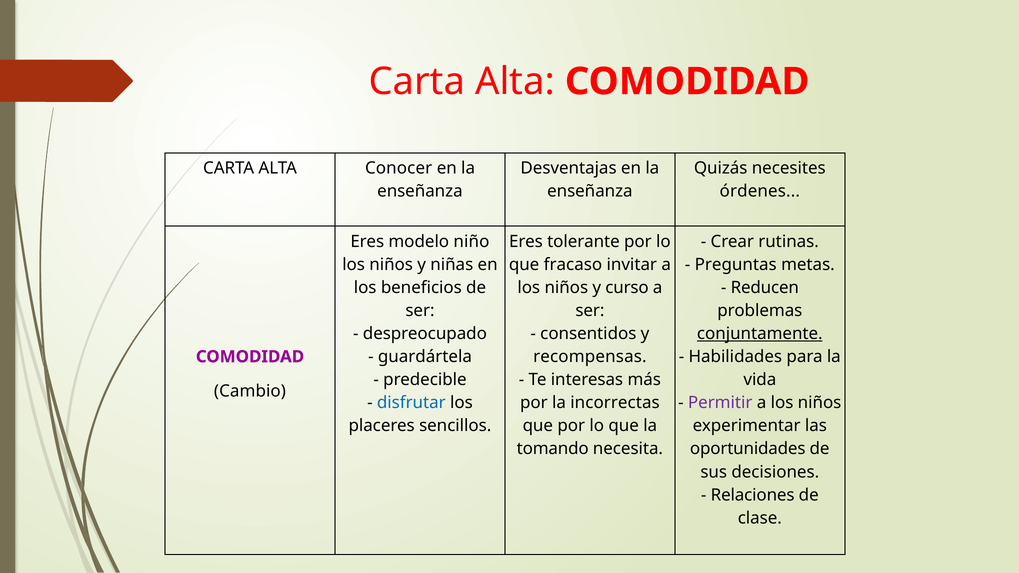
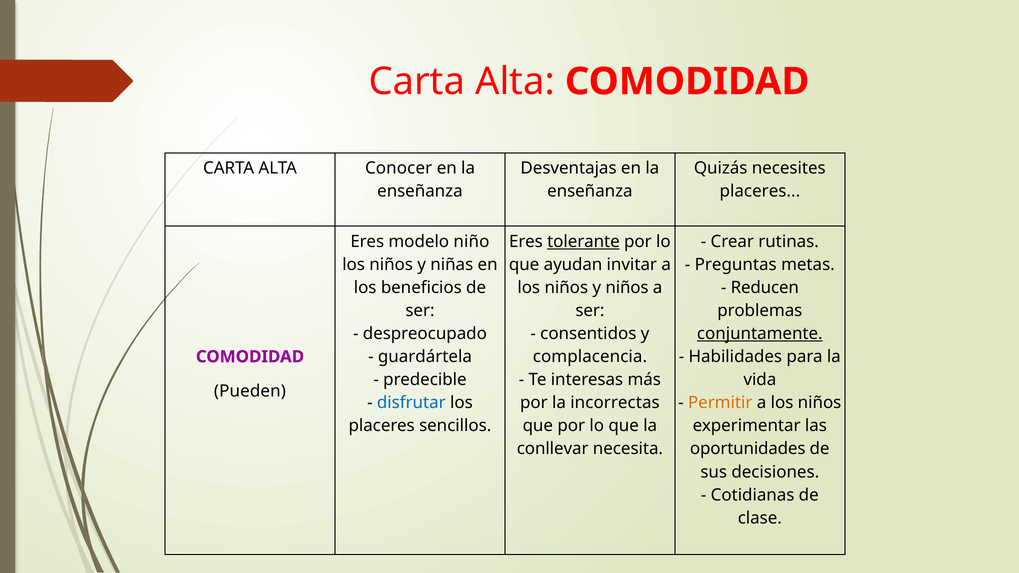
órdenes: órdenes -> placeres (760, 191)
tolerante underline: none -> present (583, 242)
fracaso: fracaso -> ayudan (573, 265)
y curso: curso -> niños (627, 288)
recompensas: recompensas -> complacencia (590, 357)
Cambio: Cambio -> Pueden (250, 391)
Permitir colour: purple -> orange (720, 403)
tomando: tomando -> conllevar (553, 449)
Relaciones: Relaciones -> Cotidianas (753, 495)
